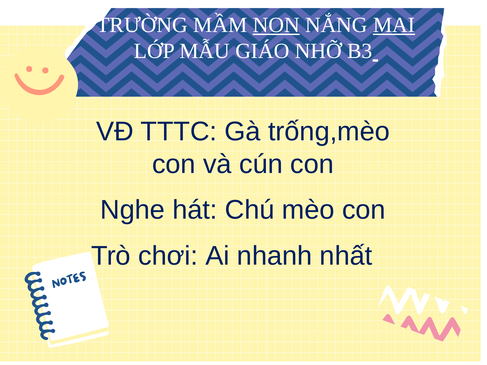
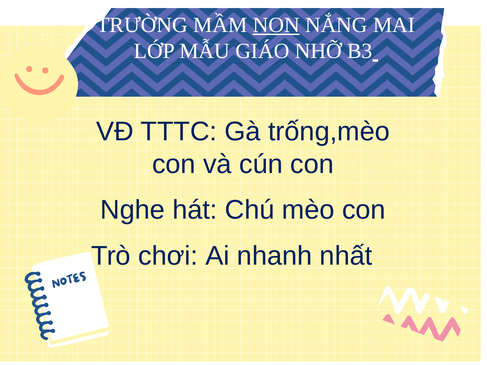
MAI underline: present -> none (394, 25)
